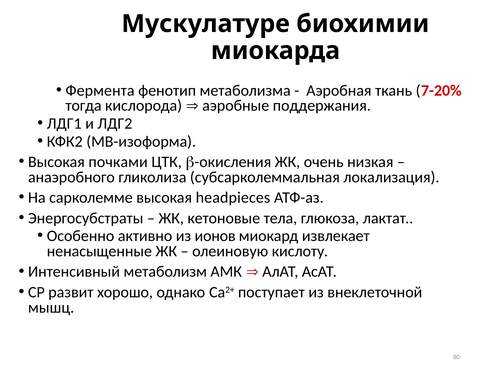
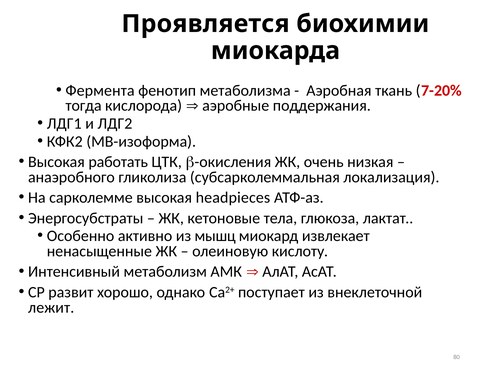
Мускулатуре: Мускулатуре -> Проявляется (206, 24)
почками: почками -> работать (118, 162)
ионов: ионов -> мышц (215, 236)
мышц: мышц -> лежит (51, 308)
